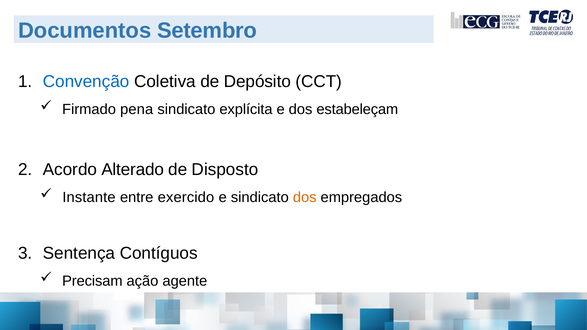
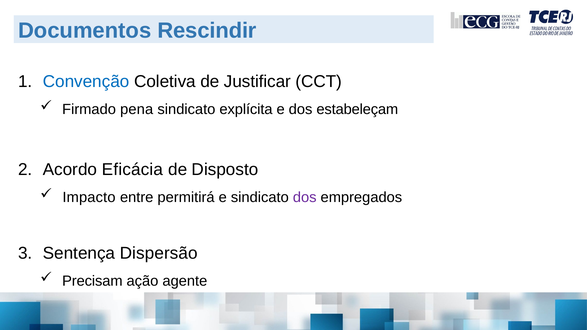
Setembro: Setembro -> Rescindir (207, 31)
Depósito: Depósito -> Justificar (257, 82)
Alterado: Alterado -> Eficácia (133, 170)
Instante: Instante -> Impacto (89, 197)
exercido: exercido -> permitirá (186, 197)
dos colour: orange -> purple (305, 197)
Contíguos: Contíguos -> Dispersão (159, 253)
